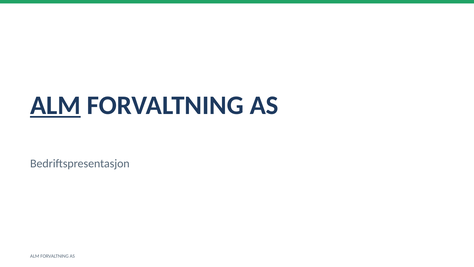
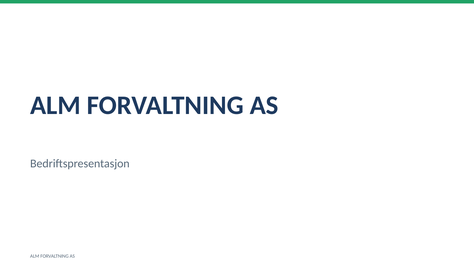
ALM underline: present -> none (55, 105)
